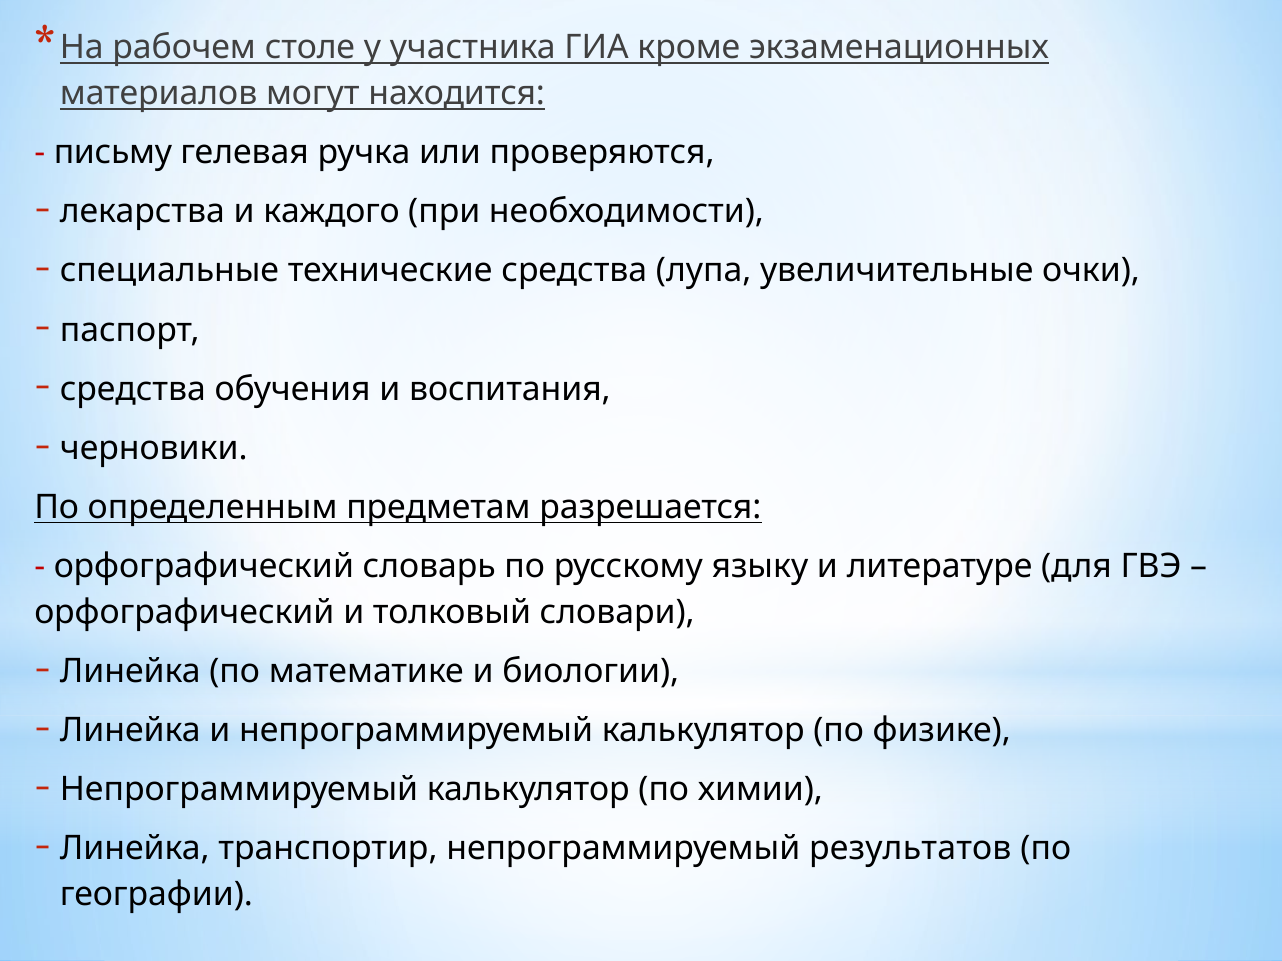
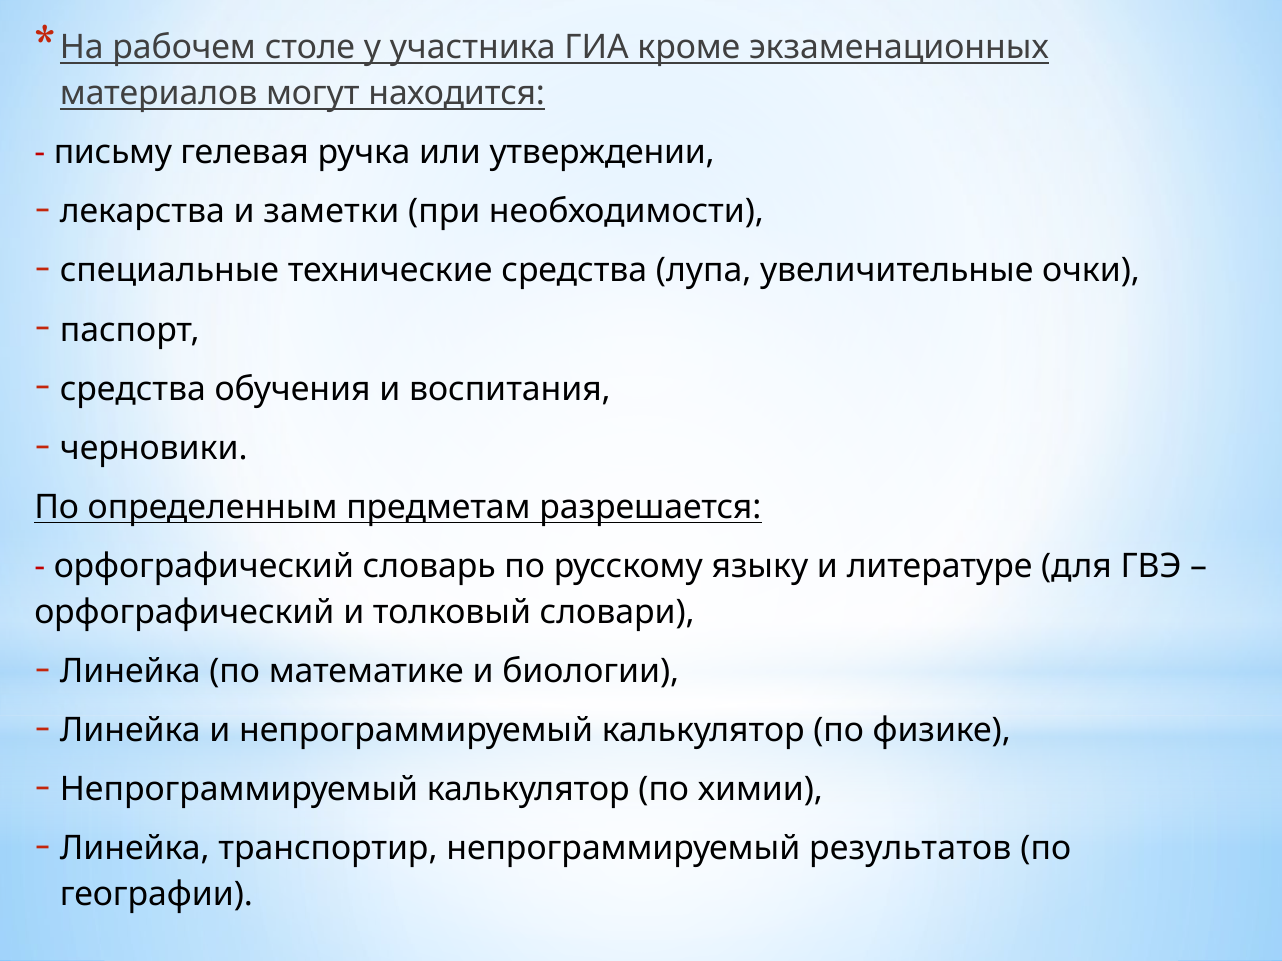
проверяются: проверяются -> утверждении (602, 153)
каждого: каждого -> заметки (331, 212)
